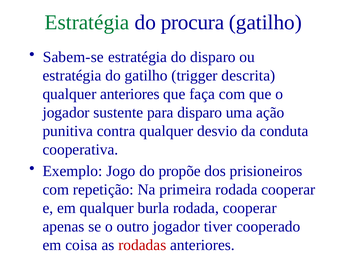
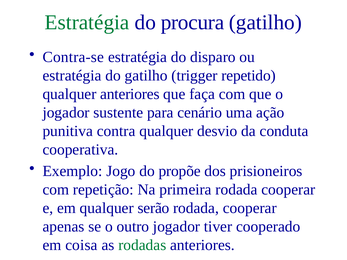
Sabem-se: Sabem-se -> Contra-se (73, 57)
descrita: descrita -> repetido (249, 76)
para disparo: disparo -> cenário (200, 113)
burla: burla -> serão (153, 208)
rodadas colour: red -> green (142, 245)
